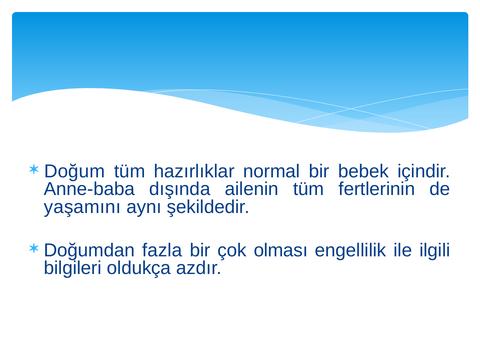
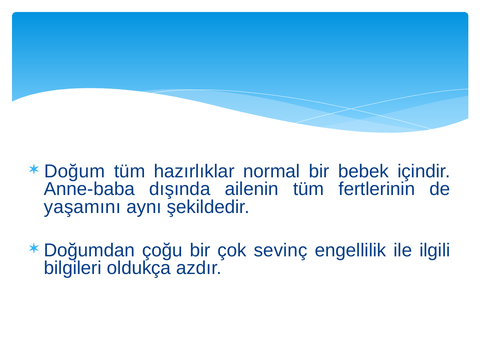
fazla: fazla -> çoğu (162, 250)
olması: olması -> sevinç (281, 250)
